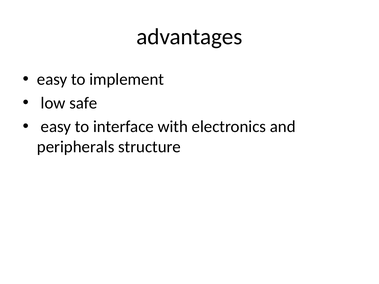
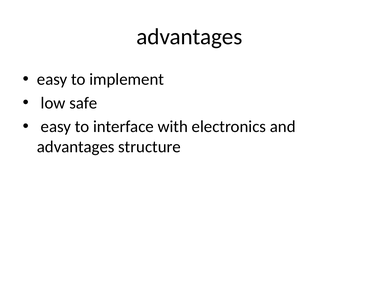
peripherals: peripherals -> advantages (76, 147)
